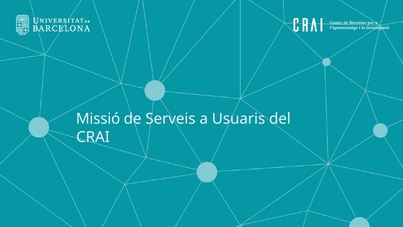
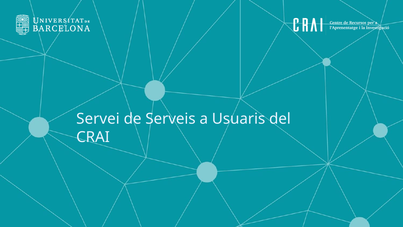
Missió: Missió -> Servei (98, 119)
